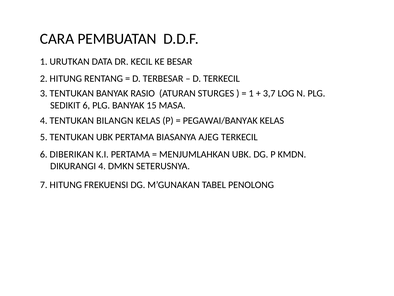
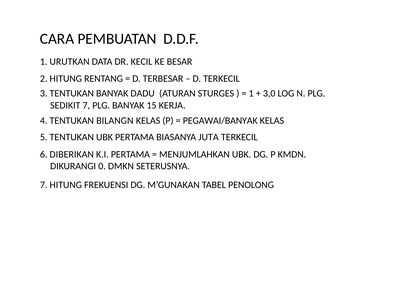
RASIO: RASIO -> DADU (143, 93)
3,7: 3,7 -> 3,0 (269, 93)
SEDIKIT 6: 6 -> 7 (86, 105)
MASA: MASA -> KERJA (172, 105)
AJEG: AJEG -> JUTA (209, 137)
DIKURANGI 4: 4 -> 0 (102, 166)
